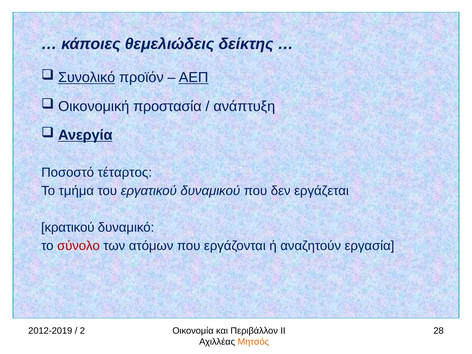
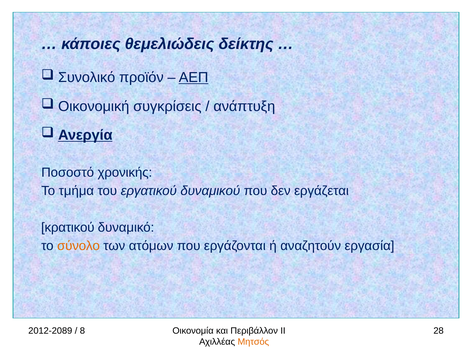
Συνολικό underline: present -> none (87, 77)
προστασία: προστασία -> συγκρίσεις (167, 106)
τέταρτος: τέταρτος -> χρονικής (125, 173)
σύνολο colour: red -> orange (78, 246)
2012-2019: 2012-2019 -> 2012-2089 (50, 331)
2: 2 -> 8 (82, 331)
